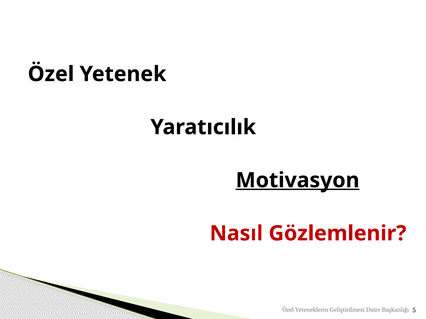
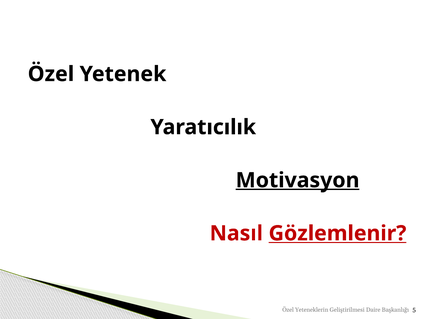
Gözlemlenir underline: none -> present (337, 234)
